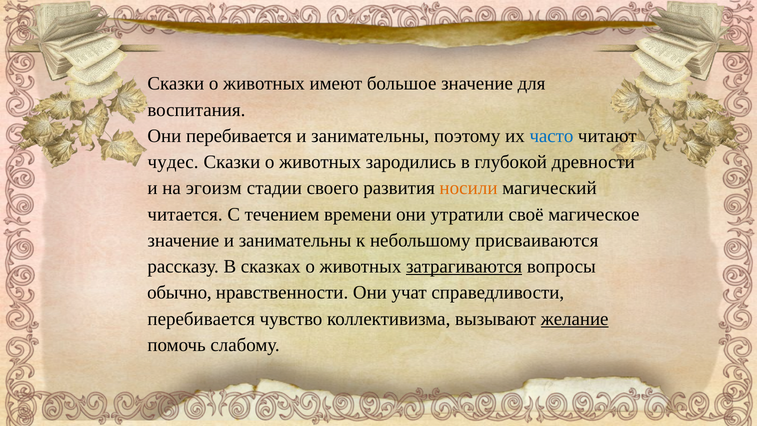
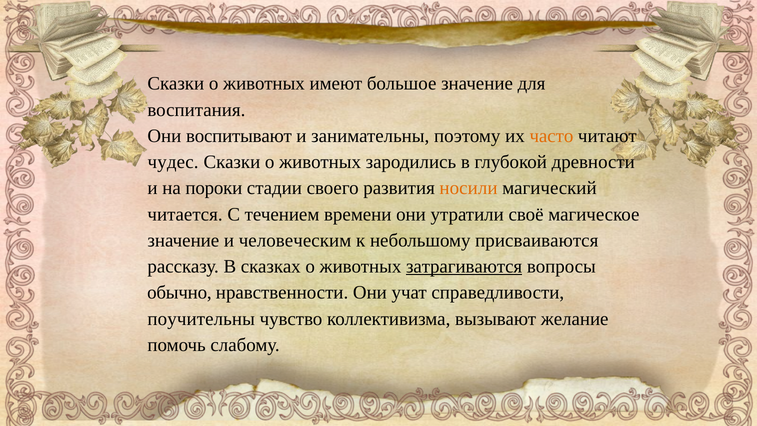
Они перебивается: перебивается -> воспитывают (239, 136)
часто colour: blue -> orange (551, 136)
эгоизм: эгоизм -> пороки (214, 188)
значение и занимательны: занимательны -> человеческим (295, 240)
перебивается: перебивается -> поучительны (201, 319)
желание underline: present -> none (575, 319)
